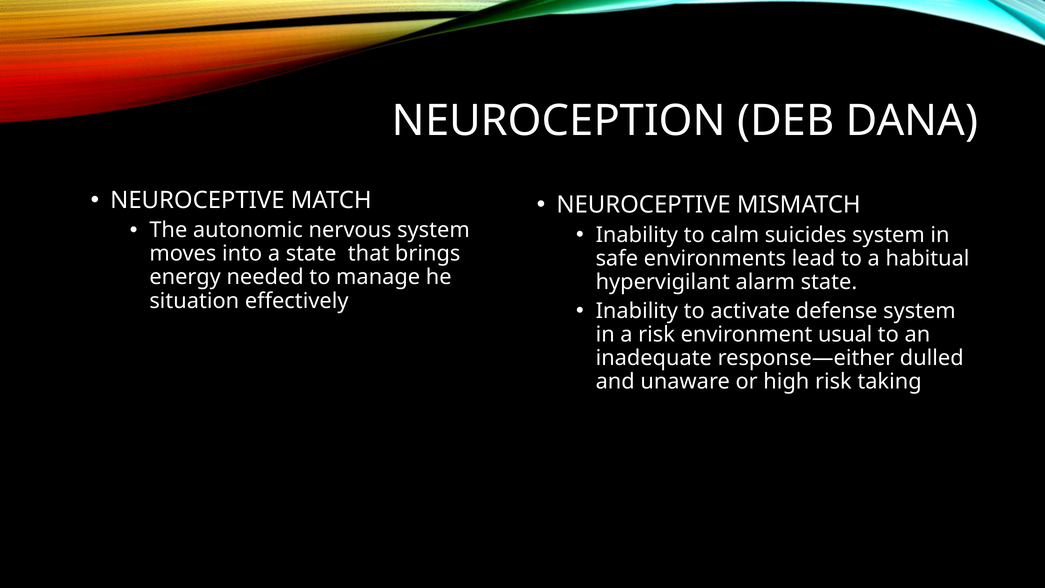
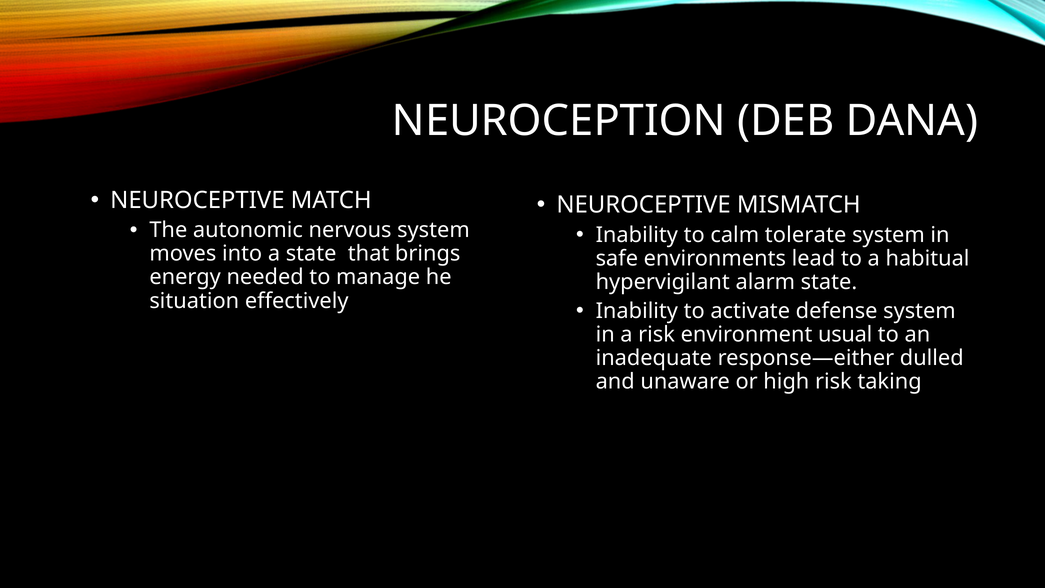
suicides: suicides -> tolerate (806, 235)
